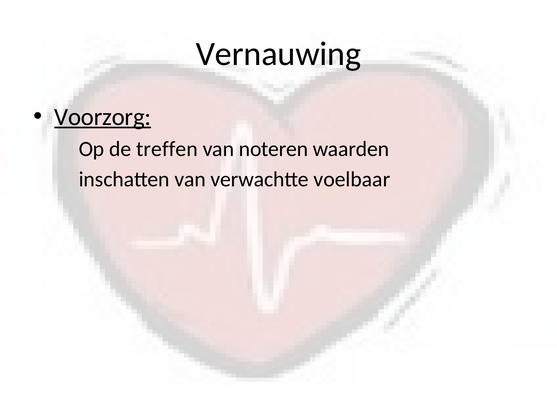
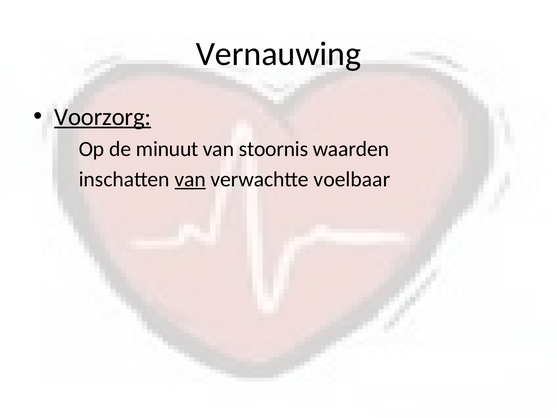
treffen: treffen -> minuut (167, 149)
noteren: noteren -> stoornis (273, 149)
van underline: none -> present (190, 179)
